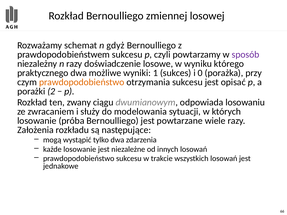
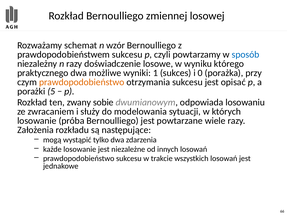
gdyż: gdyż -> wzór (116, 45)
sposób colour: purple -> blue (246, 55)
2: 2 -> 5 (51, 91)
ciągu: ciągu -> sobie (103, 102)
